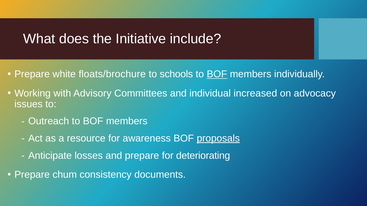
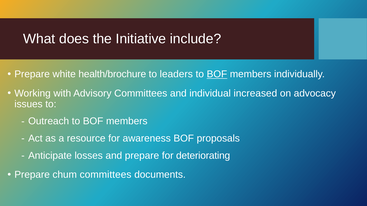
floats/brochure: floats/brochure -> health/brochure (112, 74)
schools: schools -> leaders (176, 74)
proposals underline: present -> none (218, 139)
chum consistency: consistency -> committees (106, 175)
